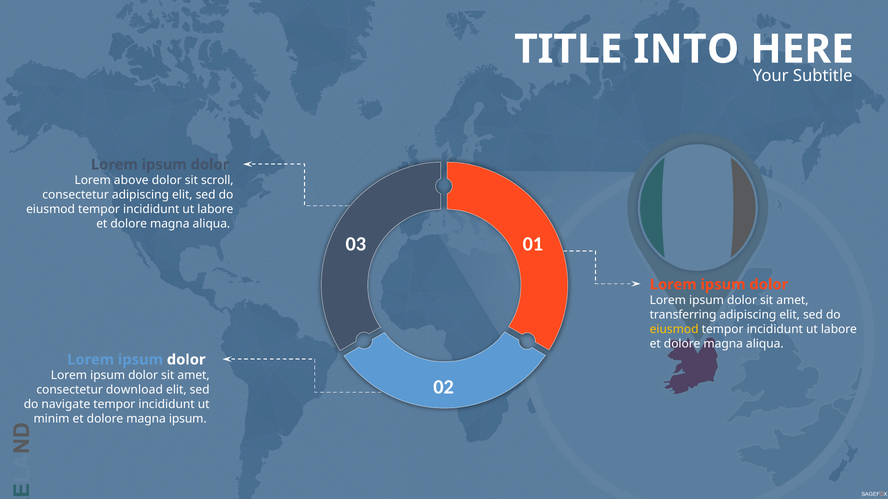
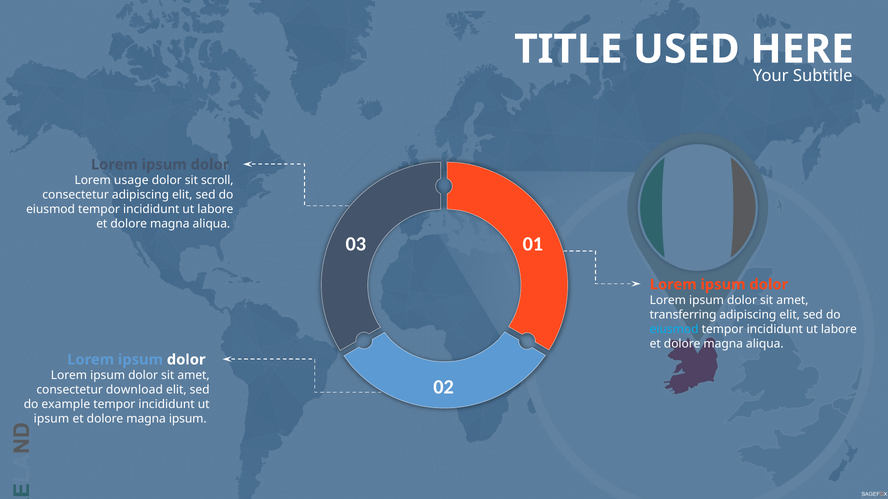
INTO: INTO -> USED (686, 49)
above: above -> usage (131, 181)
eiusmod colour: yellow -> light blue (674, 330)
navigate: navigate -> example (66, 405)
minim: minim -> ipsum (51, 419)
